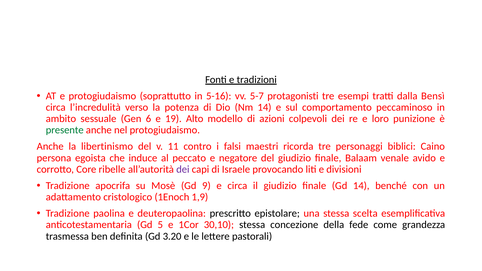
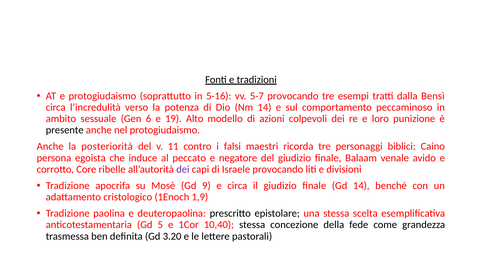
5-7 protagonisti: protagonisti -> provocando (293, 96)
presente colour: green -> black (65, 130)
libertinismo: libertinismo -> posteriorità (107, 147)
30,10: 30,10 -> 10,40 (219, 225)
